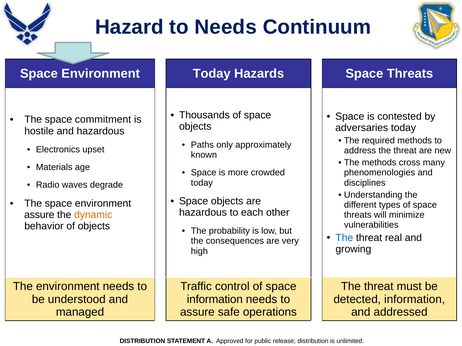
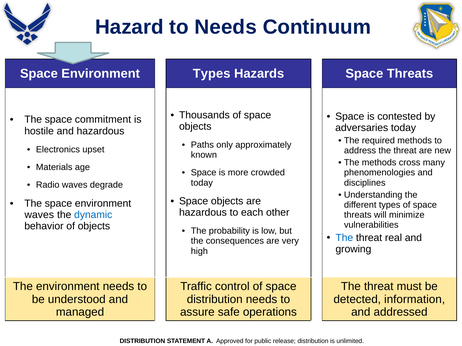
Environment Today: Today -> Types (212, 74)
assure: assure -> waves (39, 215)
dynamic colour: orange -> blue (93, 215)
information: information -> distribution (215, 300)
